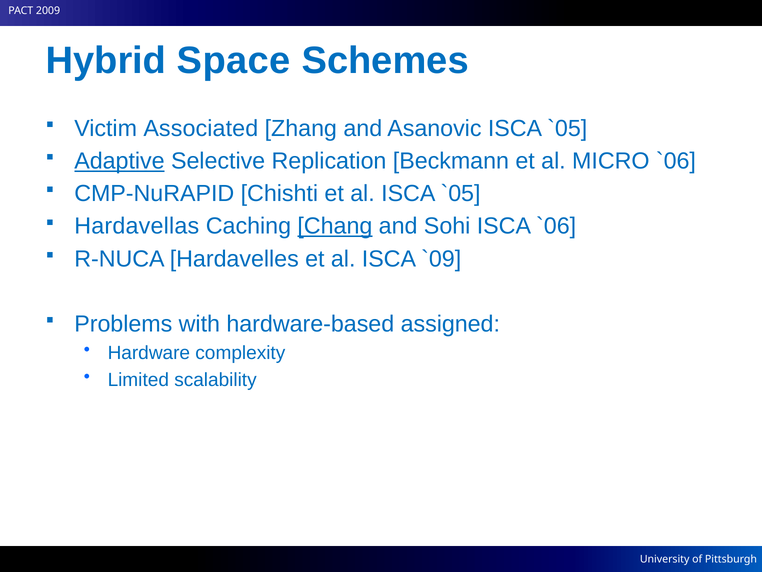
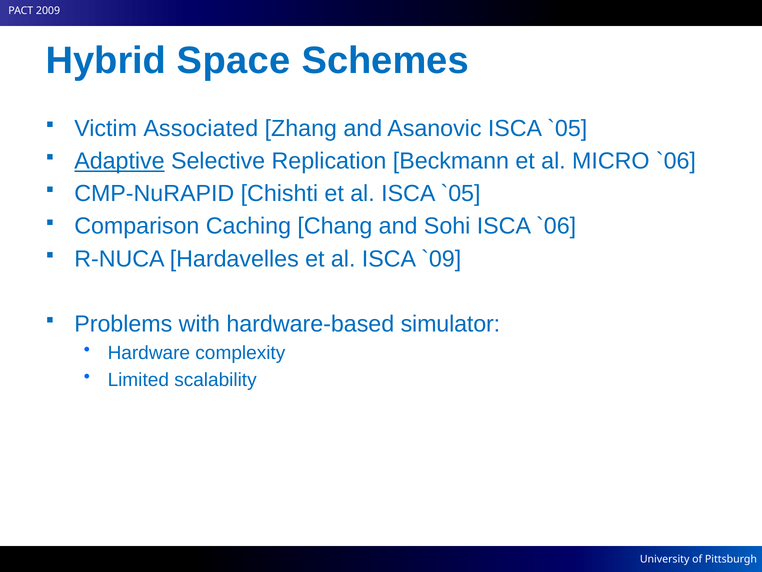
Hardavellas: Hardavellas -> Comparison (137, 226)
Chang underline: present -> none (335, 226)
assigned: assigned -> simulator (450, 324)
